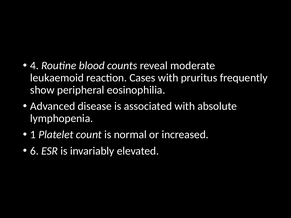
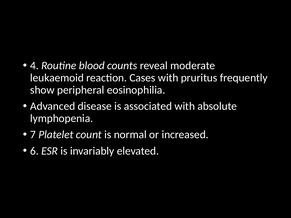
1: 1 -> 7 (33, 135)
